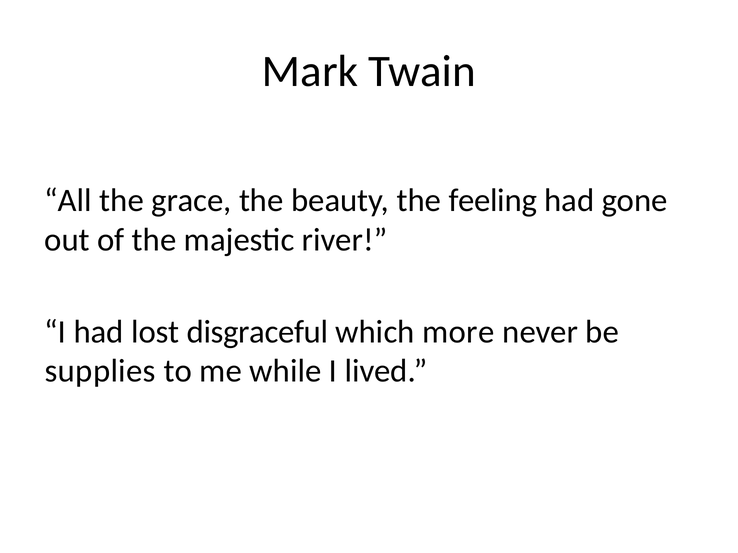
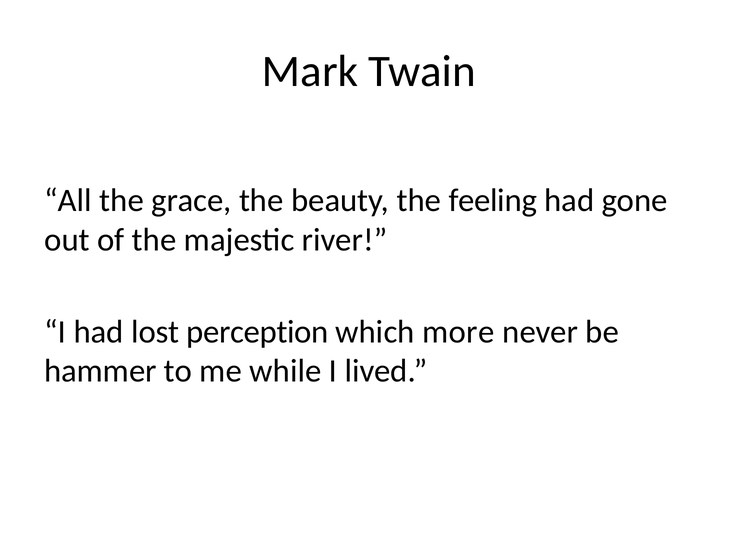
disgraceful: disgraceful -> perception (257, 332)
supplies: supplies -> hammer (100, 371)
